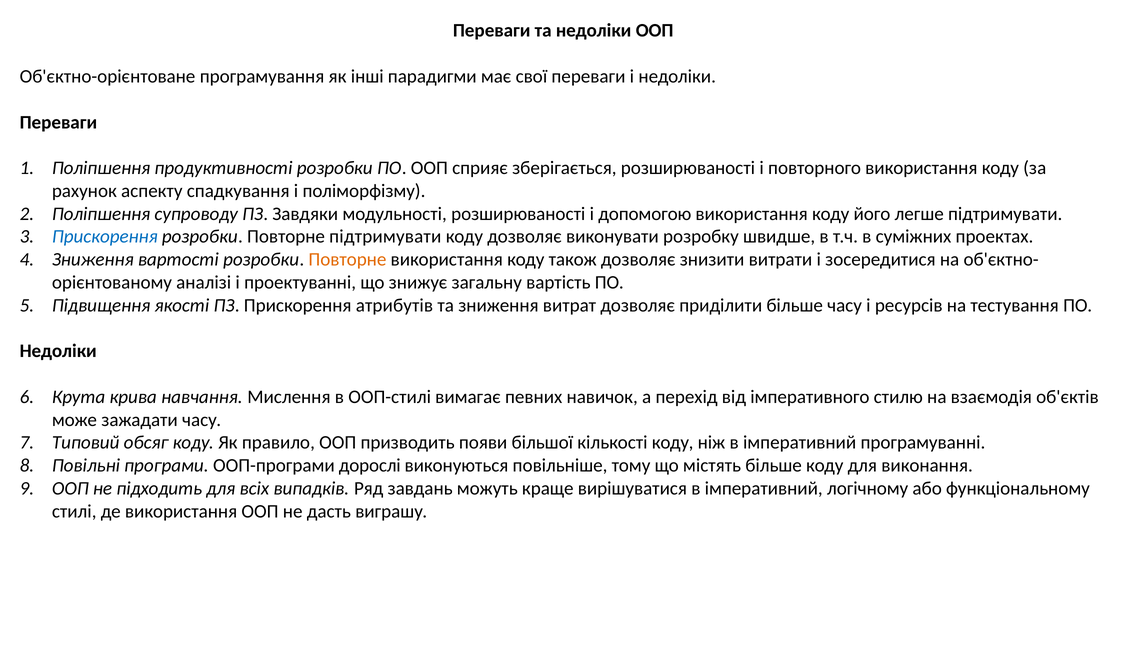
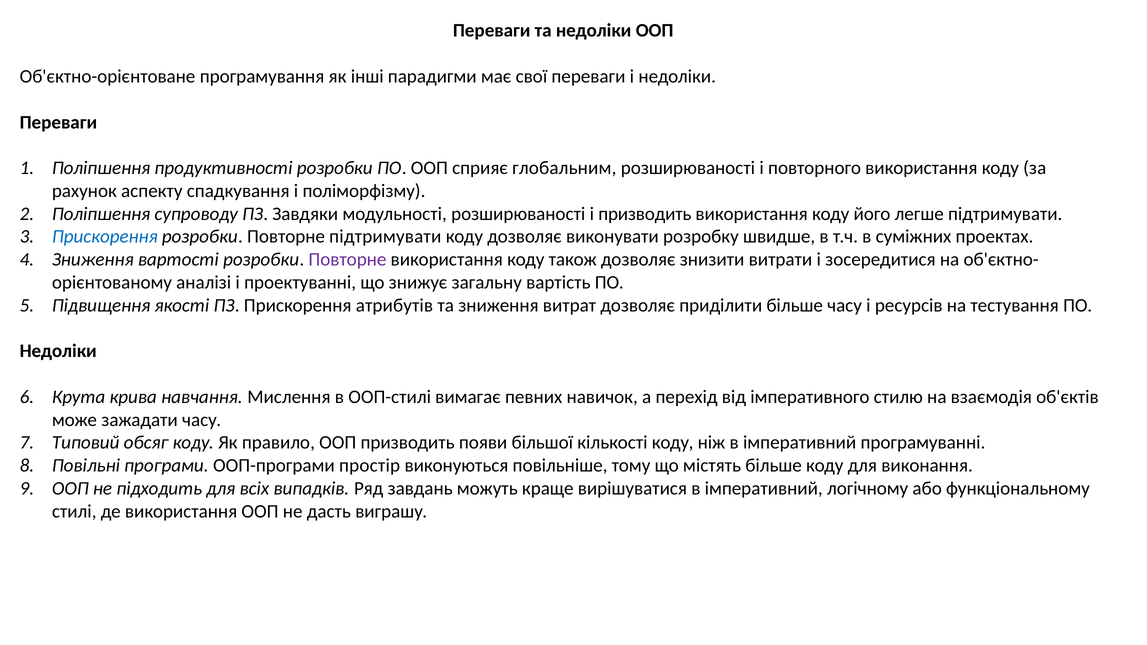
зберігається: зберігається -> глобальним (564, 168)
і допомогою: допомогою -> призводить (645, 214)
Повторне colour: orange -> purple (347, 260)
дорослі: дорослі -> простір (370, 466)
